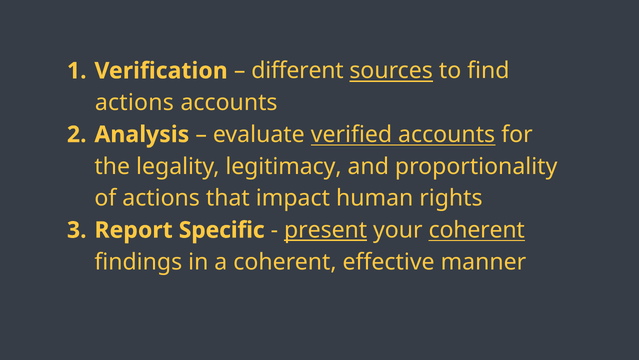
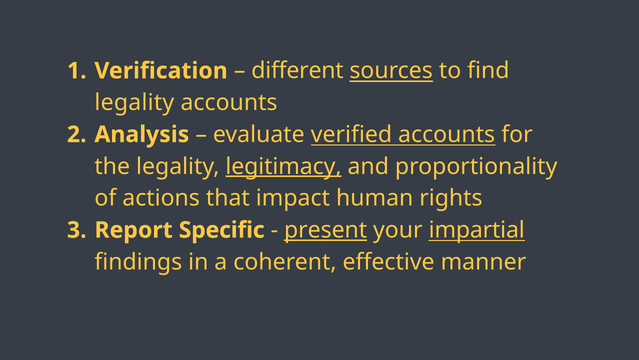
actions: actions -> legality (134, 102)
legitimacy underline: none -> present (283, 166)
your coherent: coherent -> impartial (477, 230)
